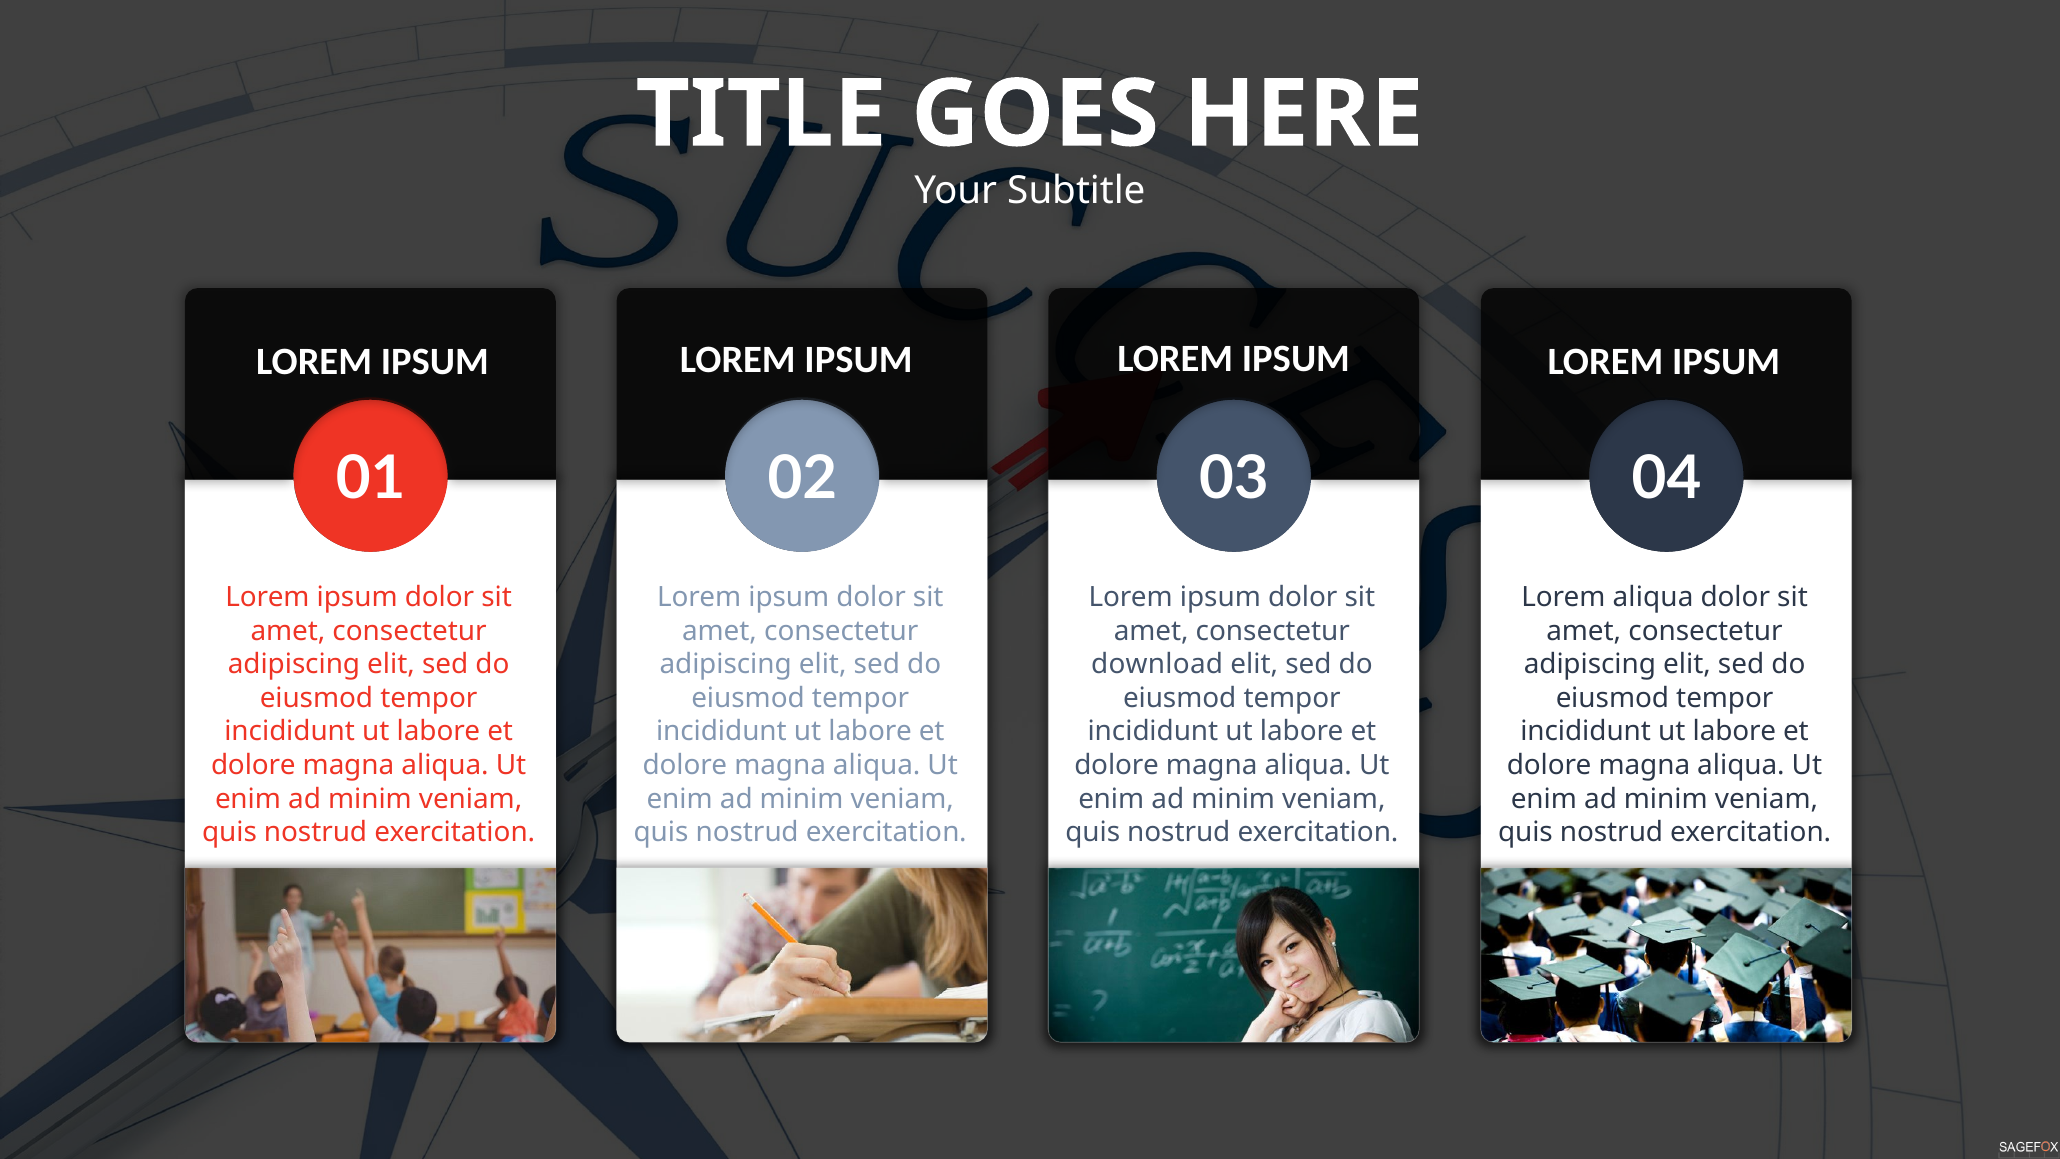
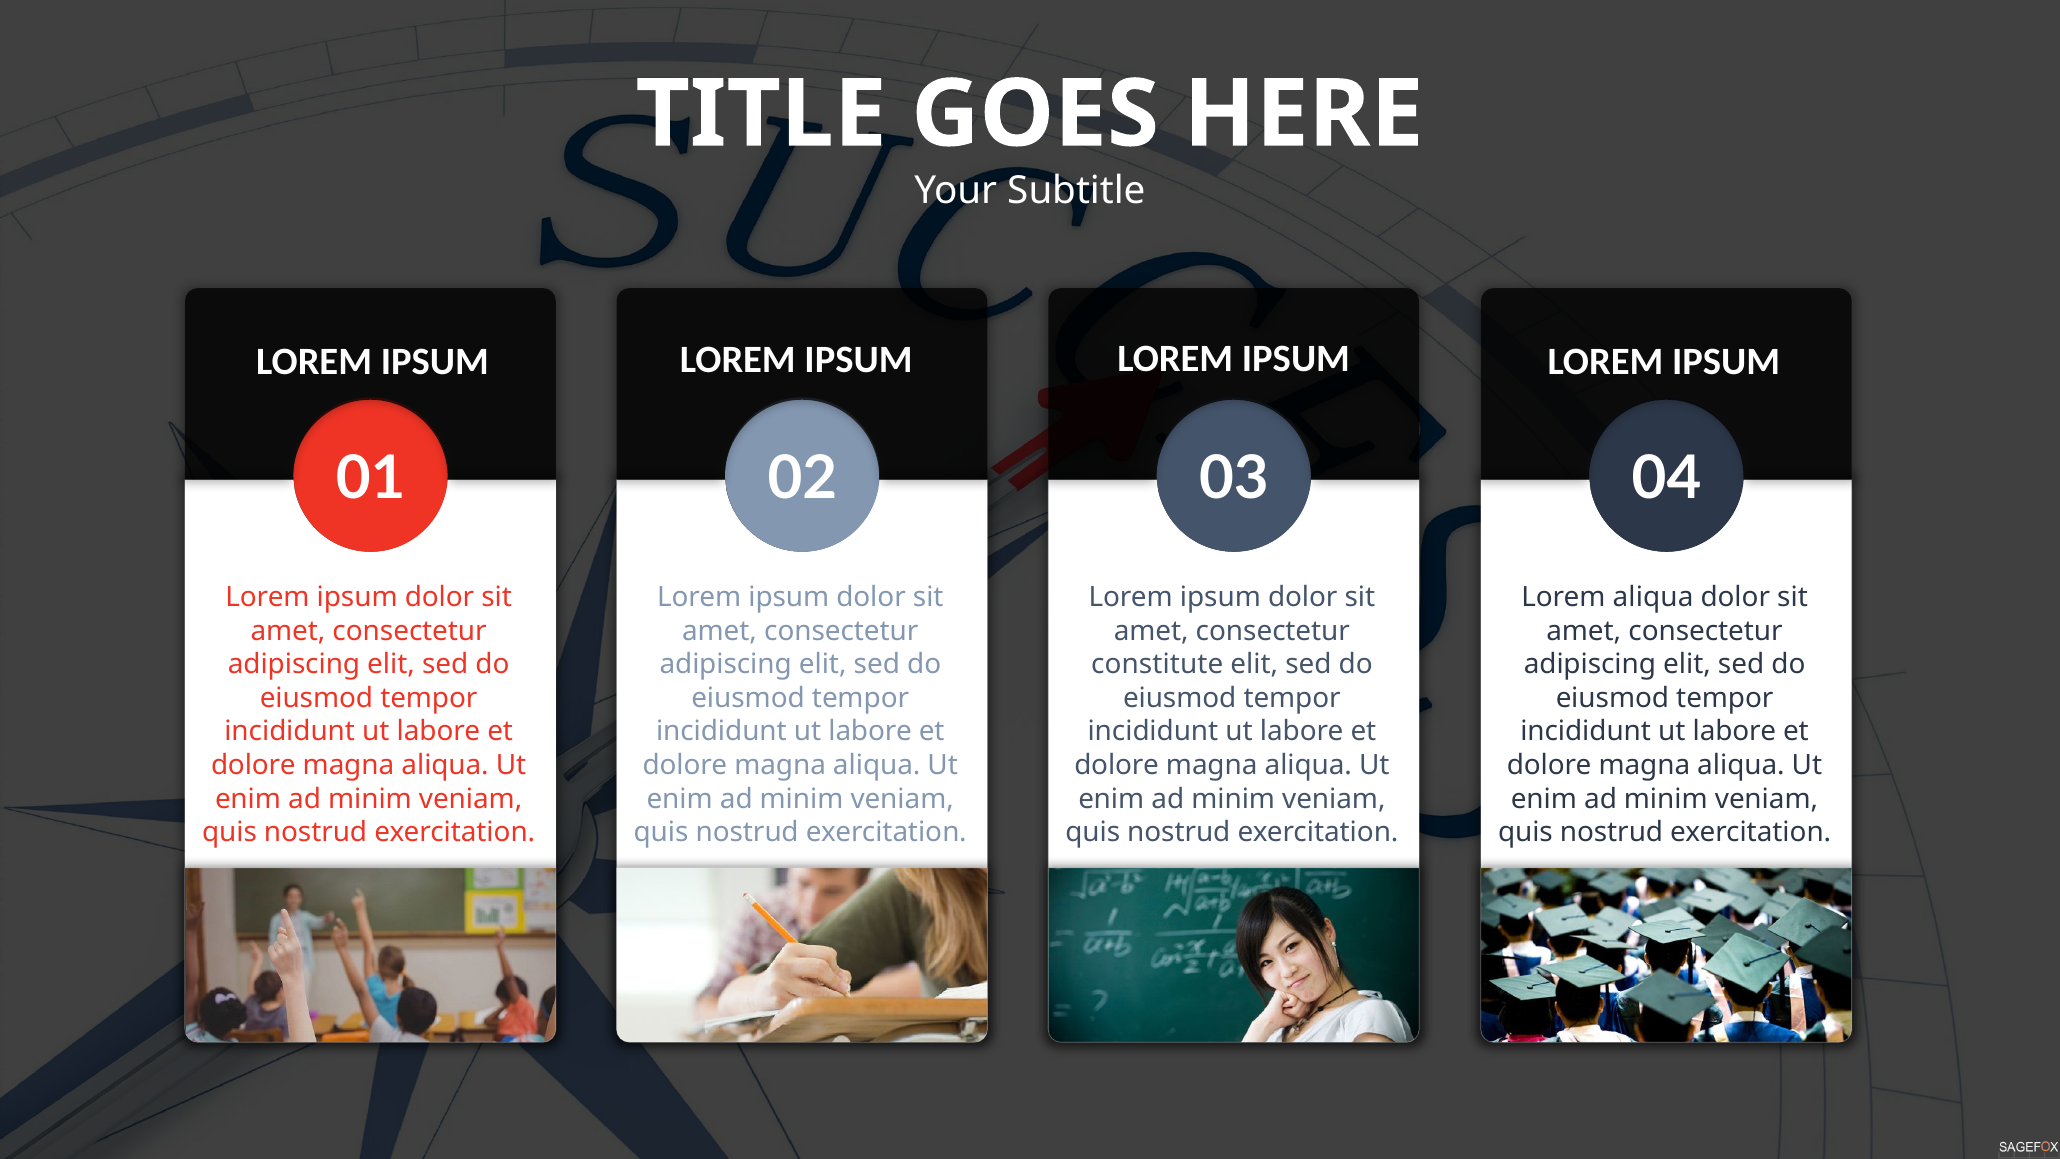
download: download -> constitute (1157, 665)
